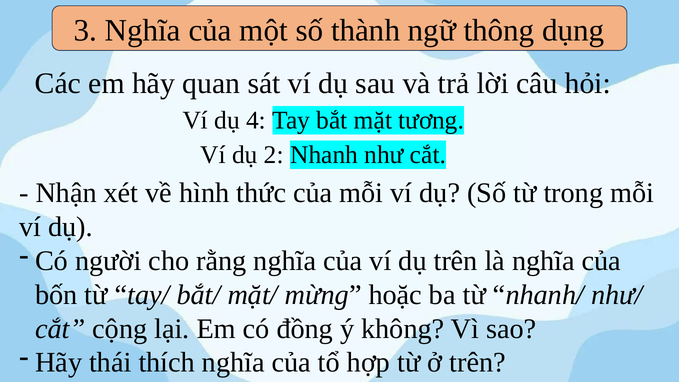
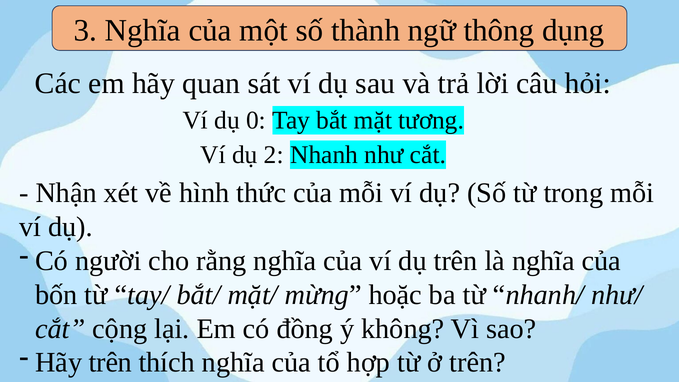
4: 4 -> 0 (256, 120)
Hãy thái: thái -> trên (110, 363)
